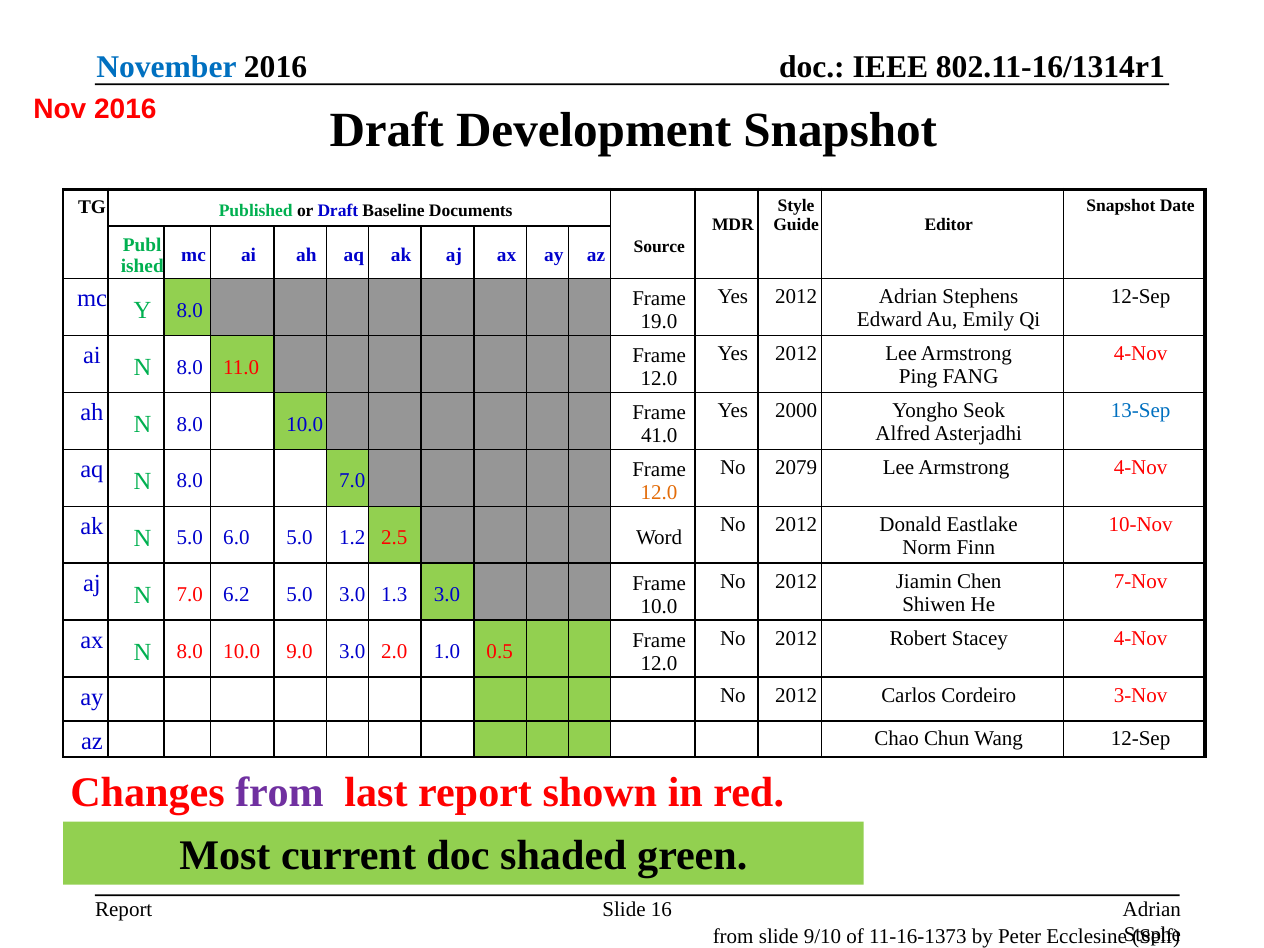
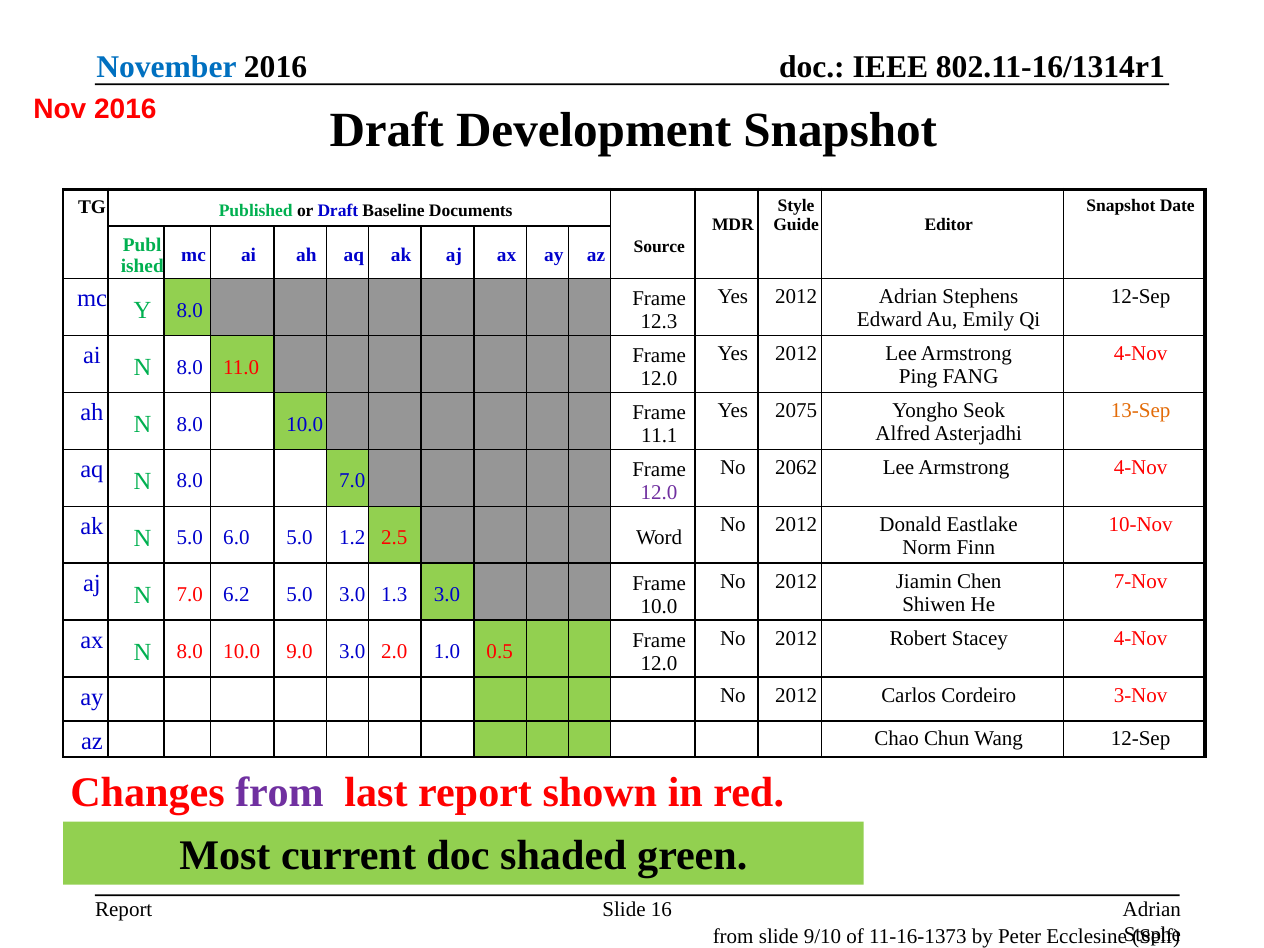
19.0: 19.0 -> 12.3 (659, 322)
2000: 2000 -> 2075 (796, 411)
13-Sep colour: blue -> orange (1141, 411)
41.0: 41.0 -> 11.1 (659, 436)
2079: 2079 -> 2062 (796, 467)
12.0 colour: orange -> purple (659, 493)
